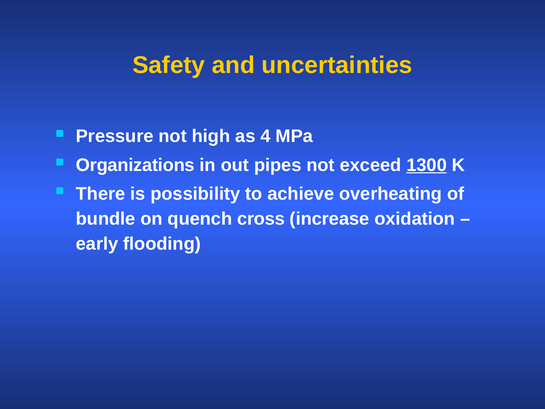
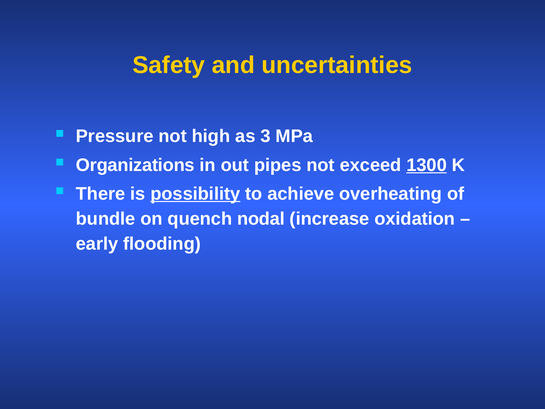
4: 4 -> 3 (265, 136)
possibility underline: none -> present (195, 194)
cross: cross -> nodal (261, 219)
